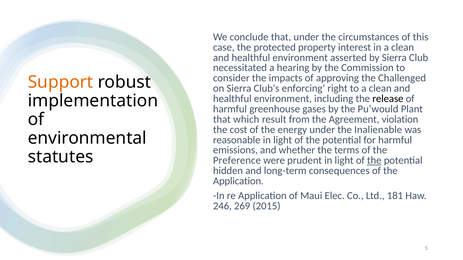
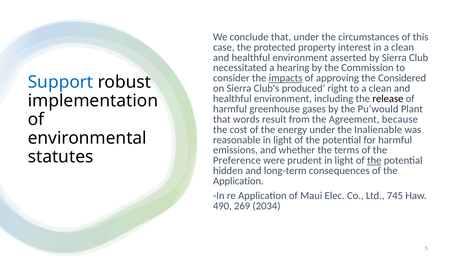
impacts underline: none -> present (286, 78)
Challenged: Challenged -> Considered (402, 78)
Support colour: orange -> blue (61, 82)
enforcing: enforcing -> produced (303, 89)
which: which -> words (246, 119)
violation: violation -> because (400, 119)
181: 181 -> 745 (395, 196)
246: 246 -> 490 (222, 206)
2015: 2015 -> 2034 (267, 206)
